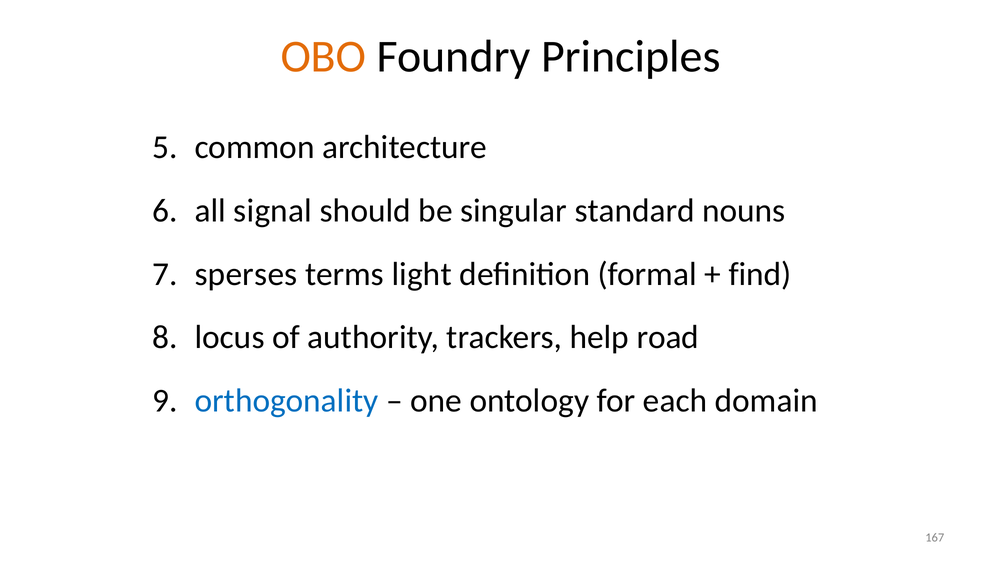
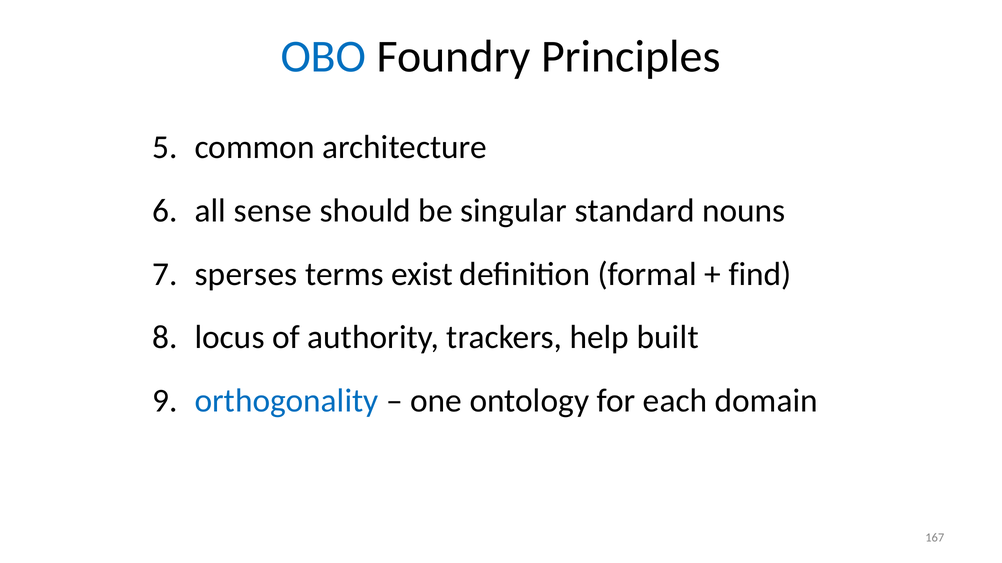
OBO colour: orange -> blue (323, 56)
signal: signal -> sense (273, 211)
light: light -> exist (422, 274)
road: road -> built (668, 338)
